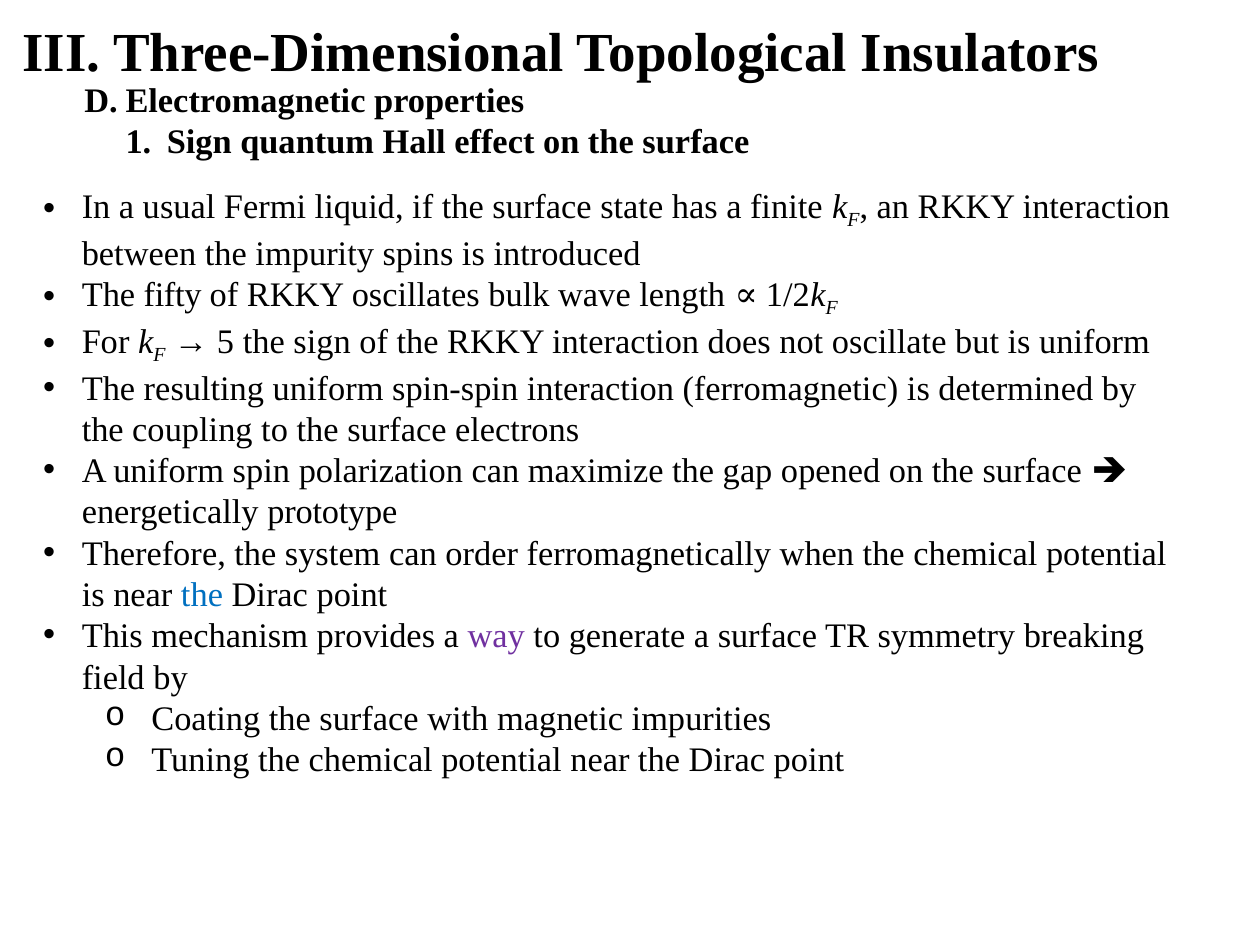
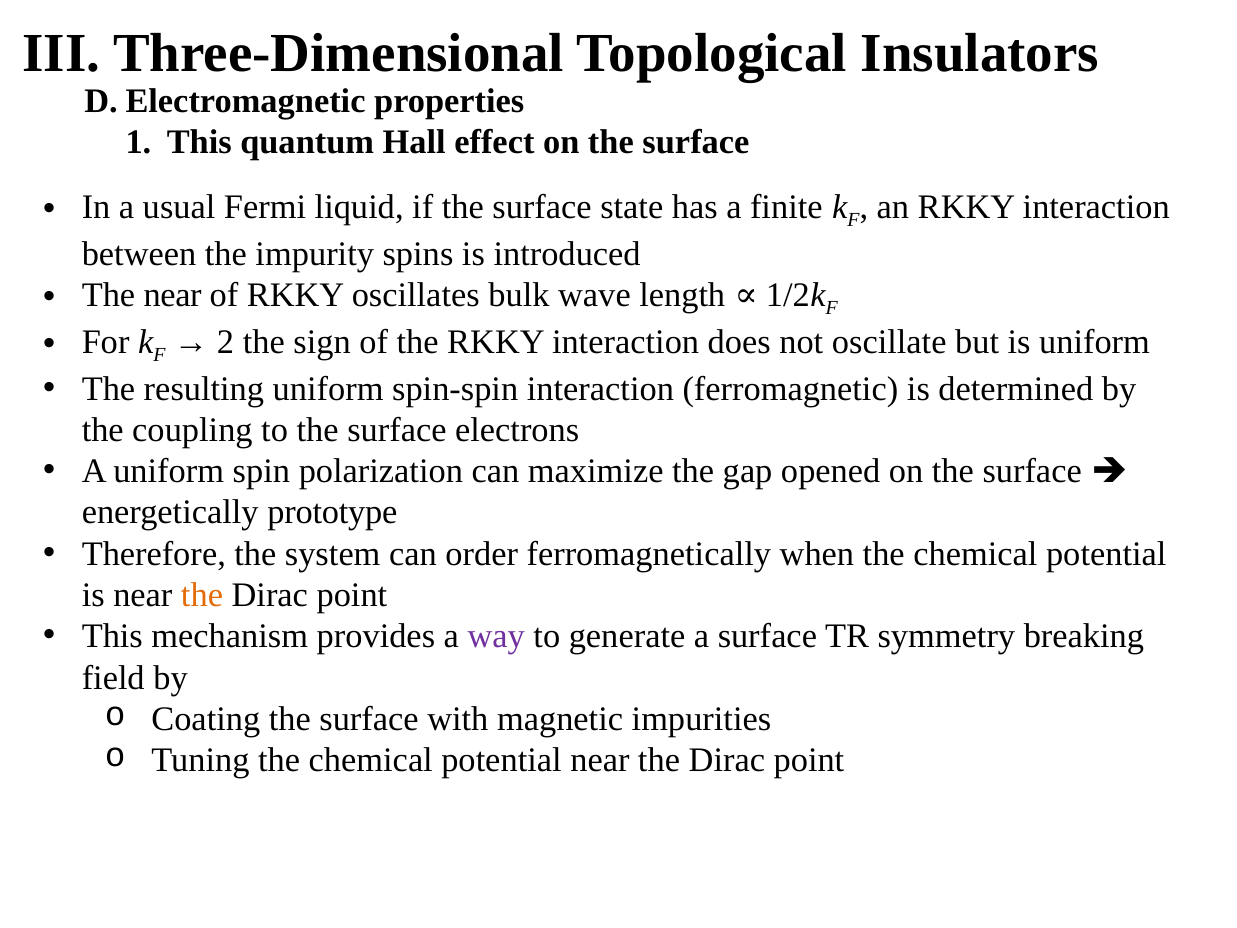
Sign: Sign -> This (199, 142)
The fifty: fifty -> near (173, 295)
5: 5 -> 2 (226, 342)
the colour: blue -> orange (202, 595)
